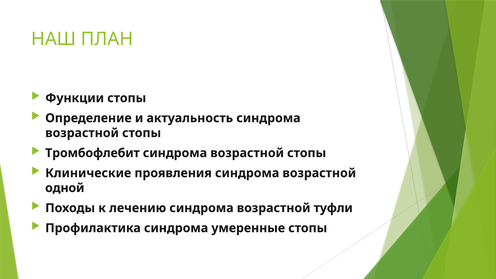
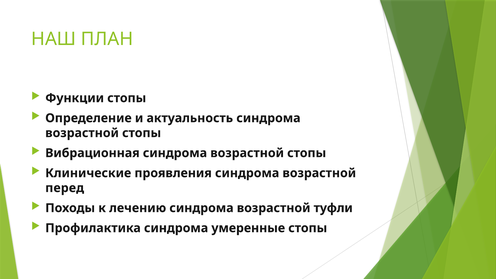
Тромбофлебит: Тромбофлебит -> Вибрационная (92, 153)
одной: одной -> перед (65, 188)
